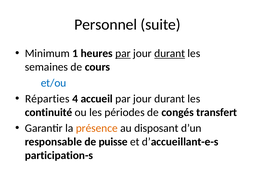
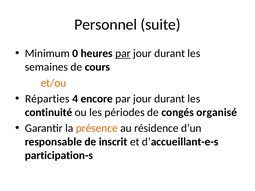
1: 1 -> 0 (75, 54)
durant underline: present -> none (170, 54)
et/ou colour: blue -> orange (54, 83)
accueil: accueil -> encore (97, 99)
transfert: transfert -> organisé (217, 112)
disposant: disposant -> résidence (156, 128)
puisse: puisse -> inscrit (113, 142)
